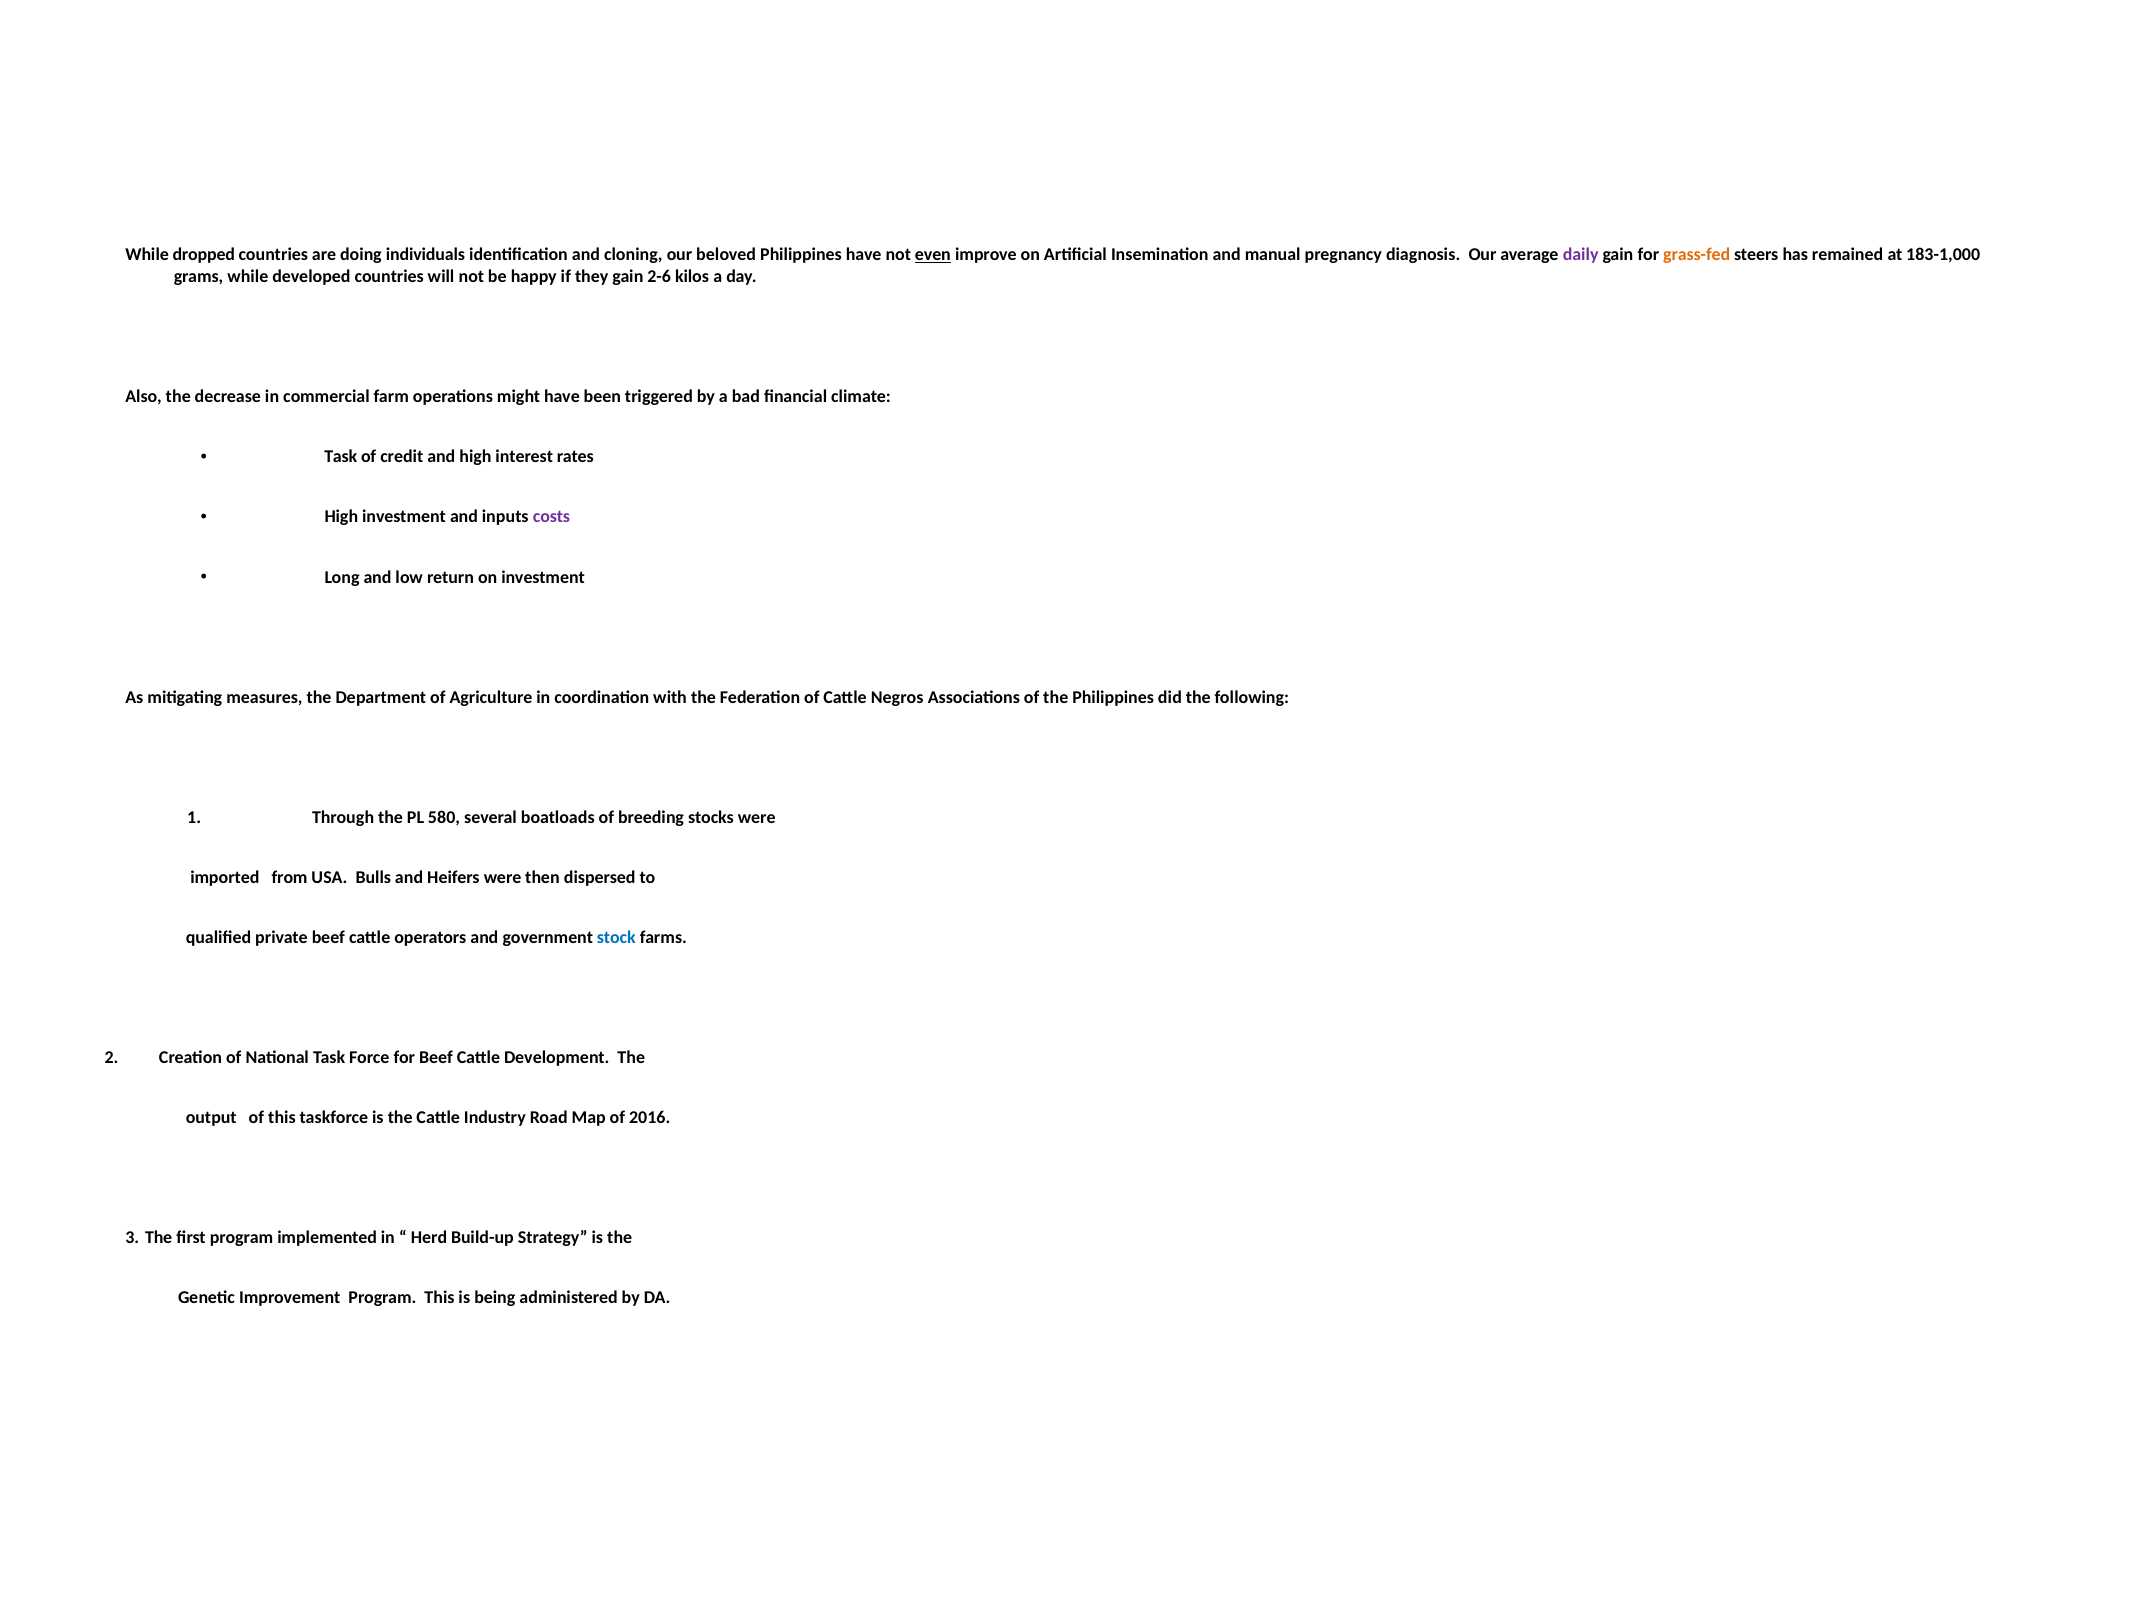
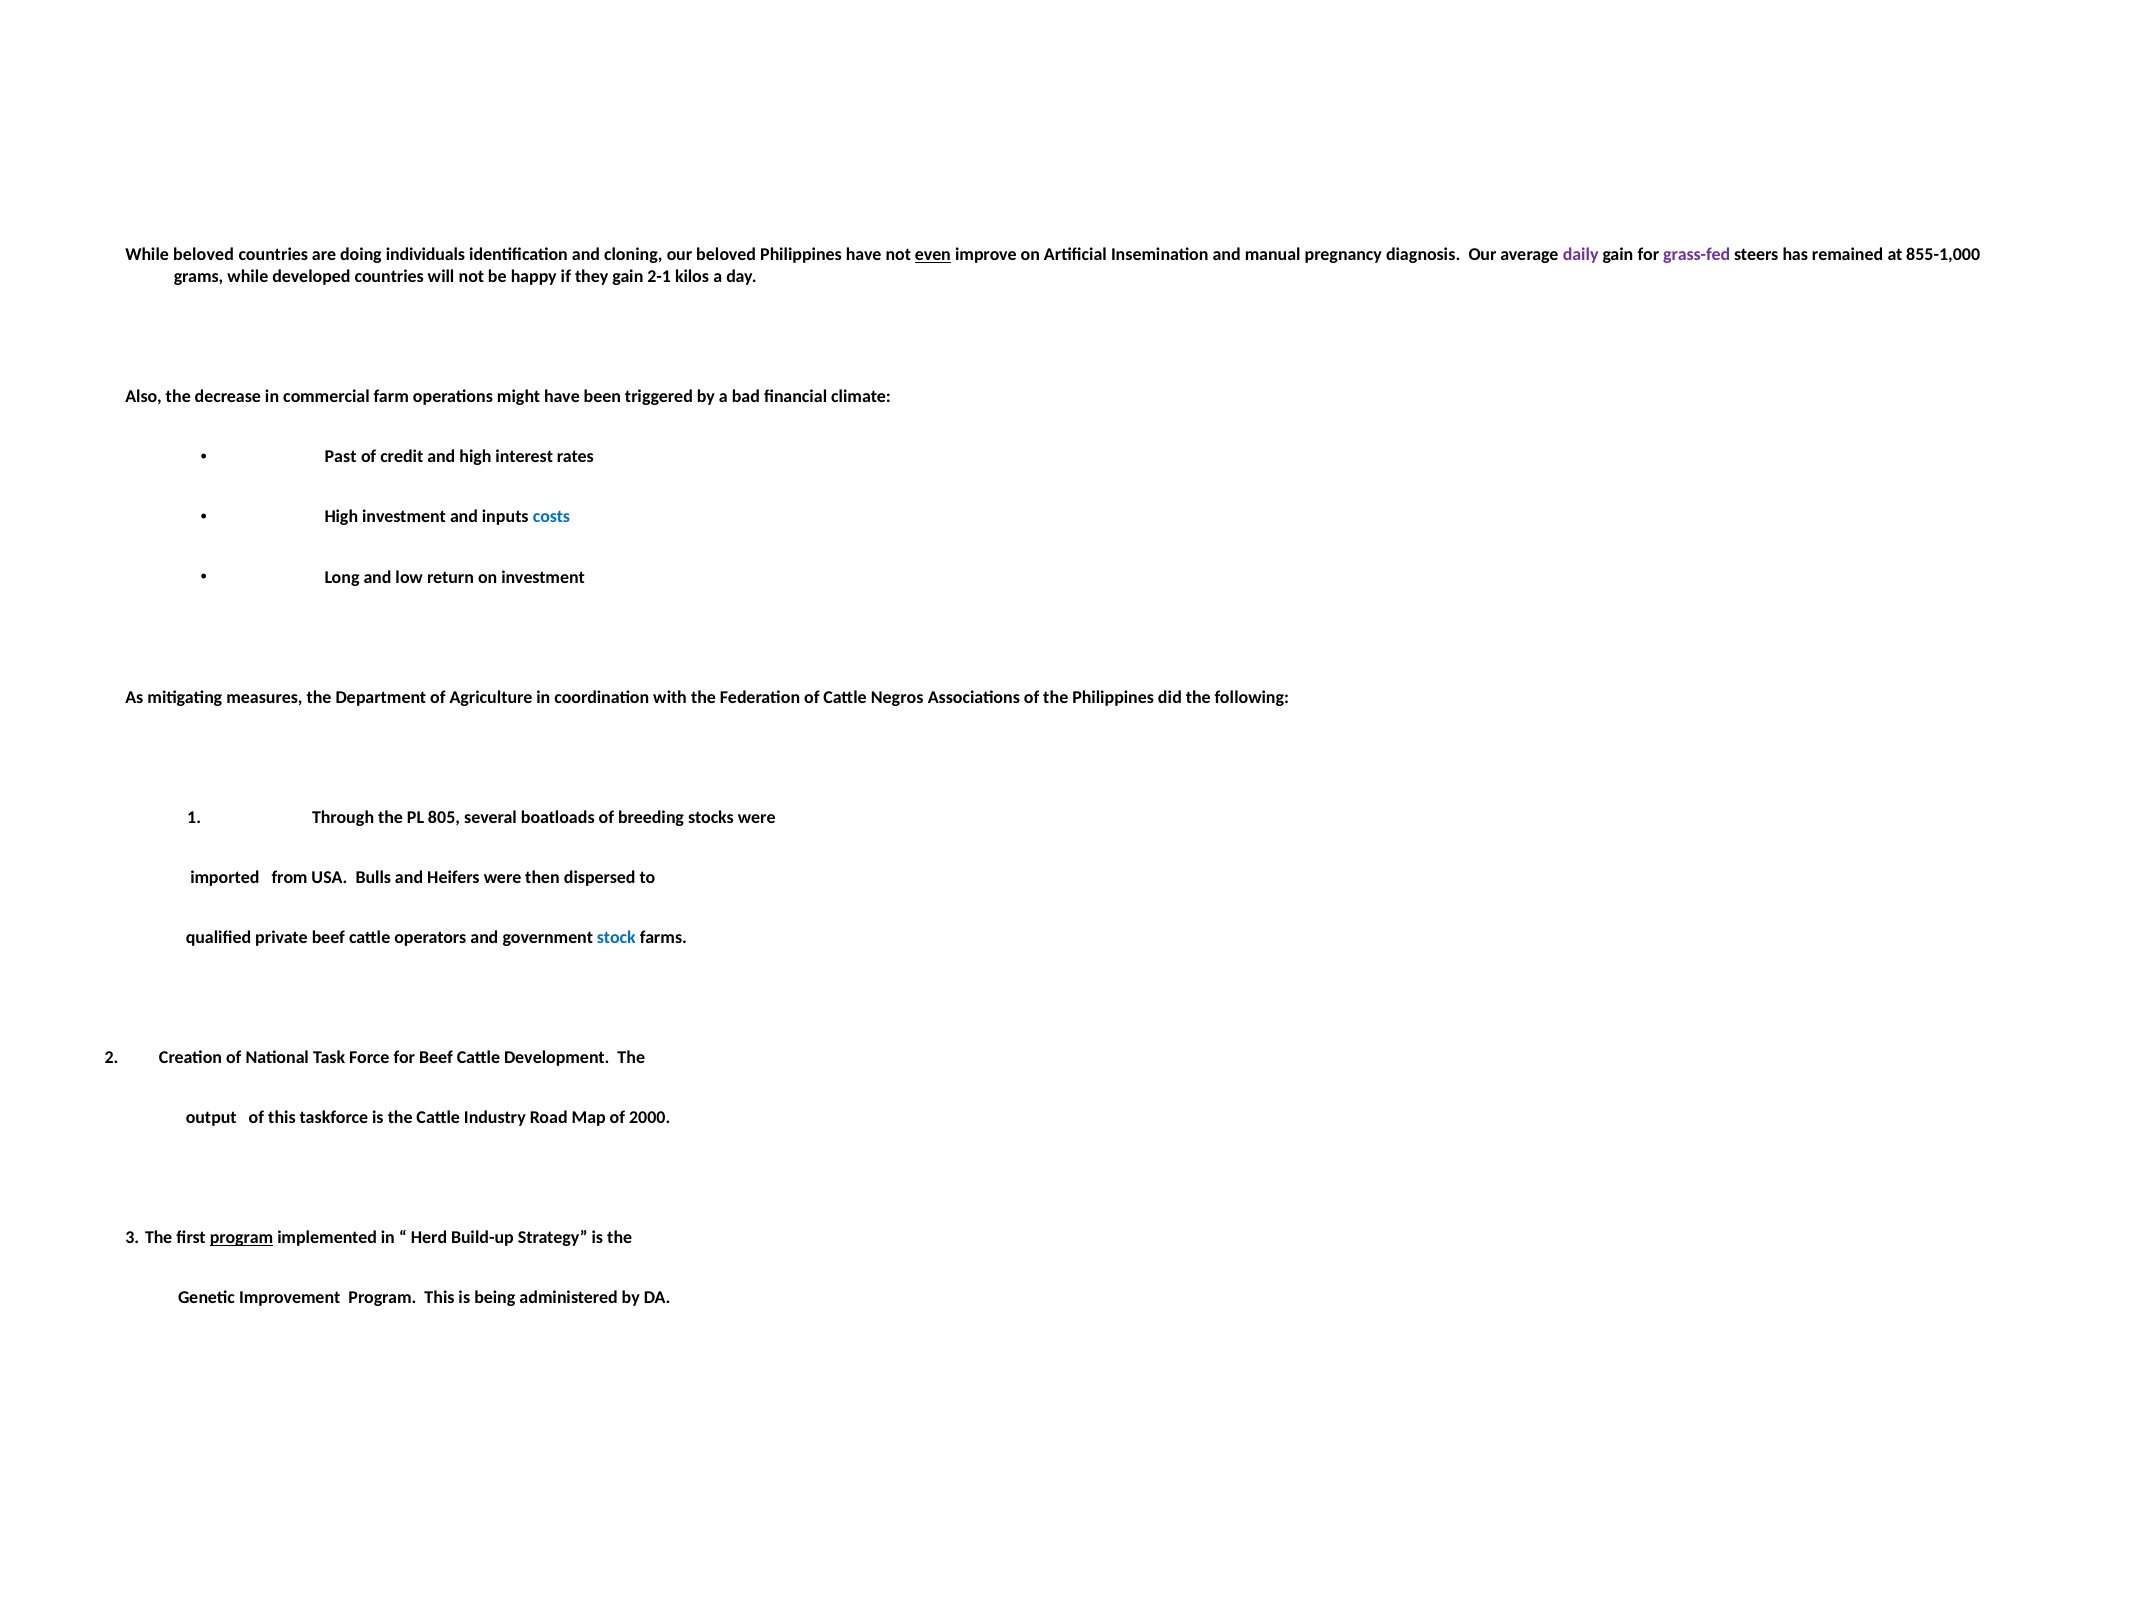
While dropped: dropped -> beloved (204, 255)
grass-fed colour: orange -> purple (1697, 255)
183-1,000: 183-1,000 -> 855-1,000 (1943, 255)
2-6: 2-6 -> 2-1 (659, 277)
Task: Task -> Past (341, 457)
costs colour: purple -> blue (551, 517)
580: 580 -> 805 (444, 818)
2016: 2016 -> 2000 (650, 1118)
program underline: none -> present (242, 1238)
